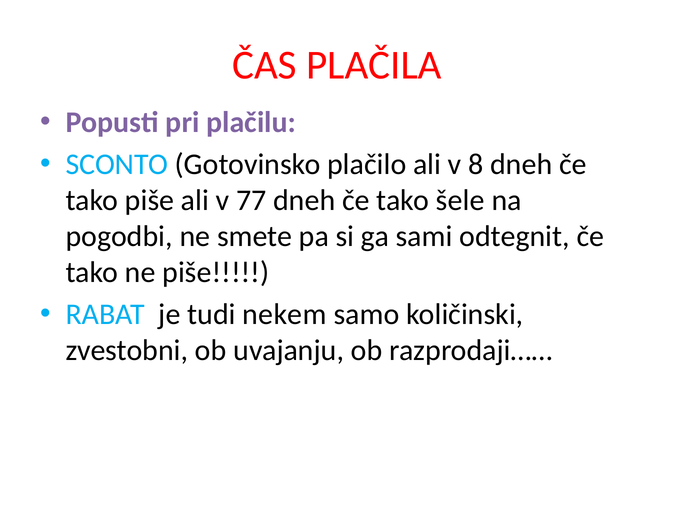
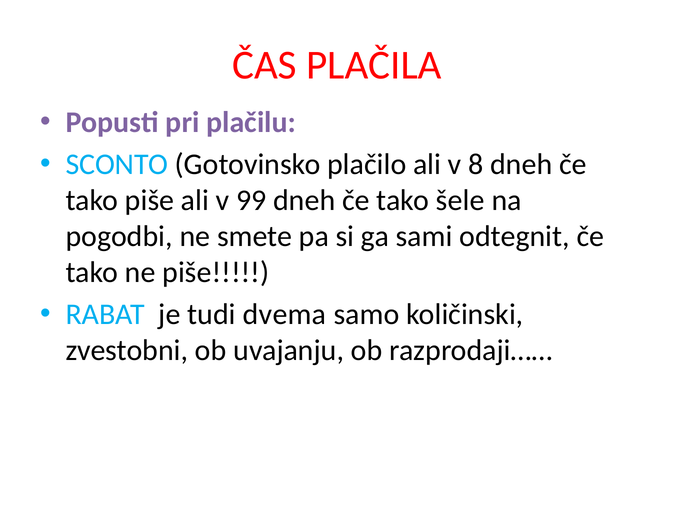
77: 77 -> 99 (251, 200)
nekem: nekem -> dvema (284, 314)
